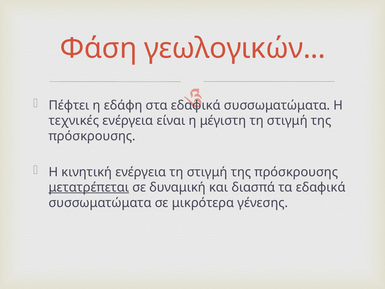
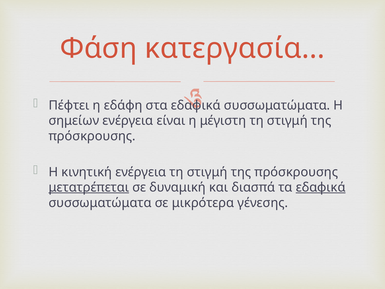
γεωλογικών: γεωλογικών -> κατεργασία (235, 48)
τεχνικές: τεχνικές -> σημείων (74, 121)
εδαφικά underline: none -> present (321, 187)
